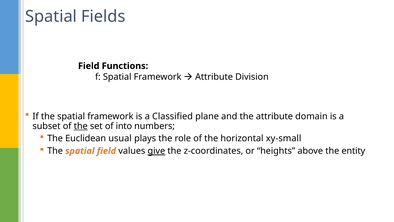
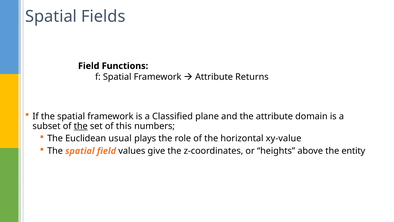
Division: Division -> Returns (252, 77)
into: into -> this (124, 126)
xy-small: xy-small -> xy-value (284, 138)
give underline: present -> none (156, 151)
